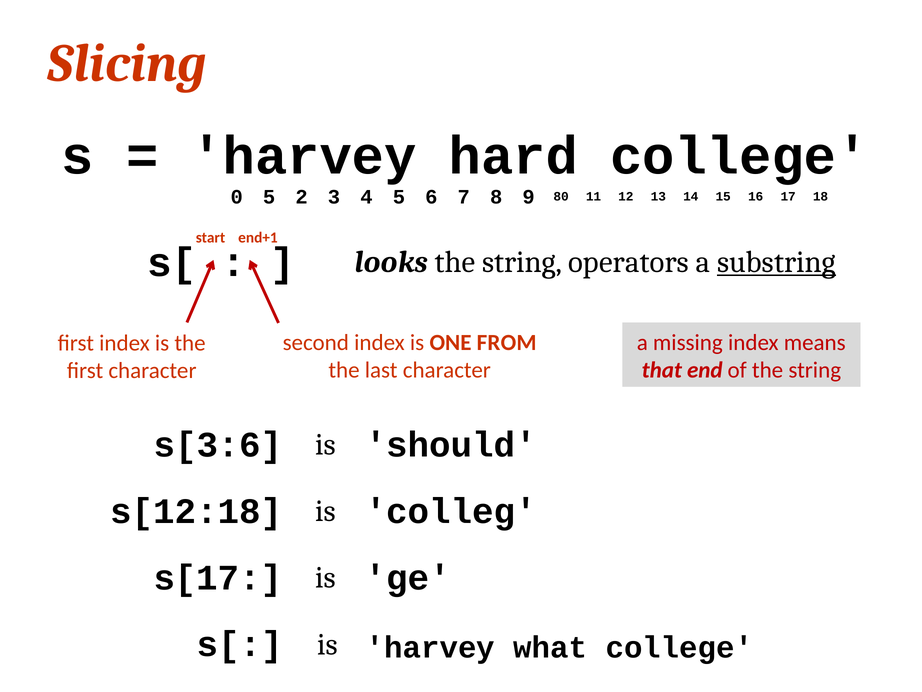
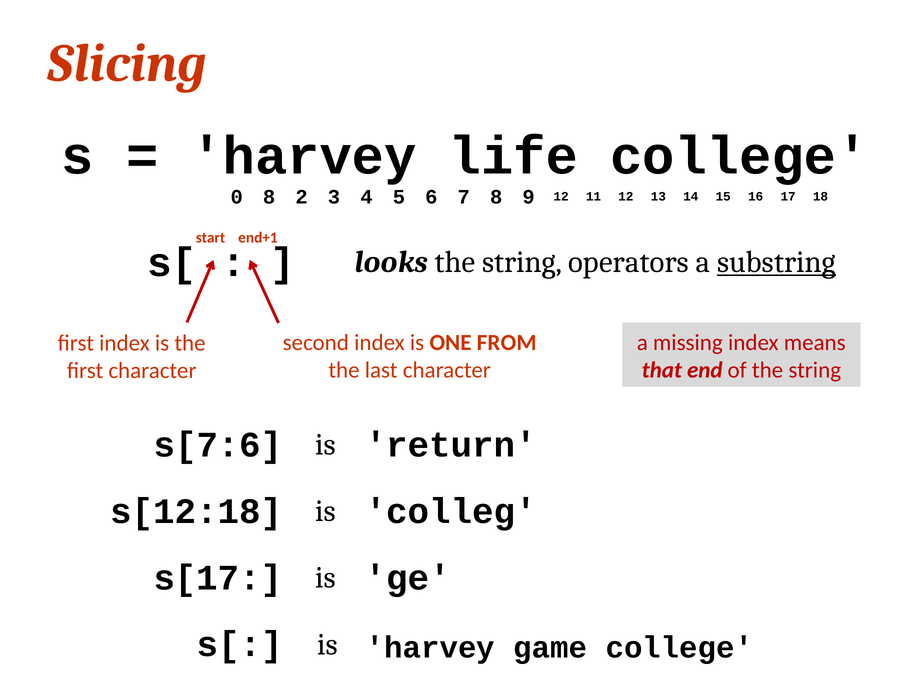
hard: hard -> life (513, 156)
0 5: 5 -> 8 (269, 197)
9 80: 80 -> 12 (561, 197)
s[3:6: s[3:6 -> s[7:6 (218, 444)
should: should -> return (451, 444)
what: what -> game (550, 647)
